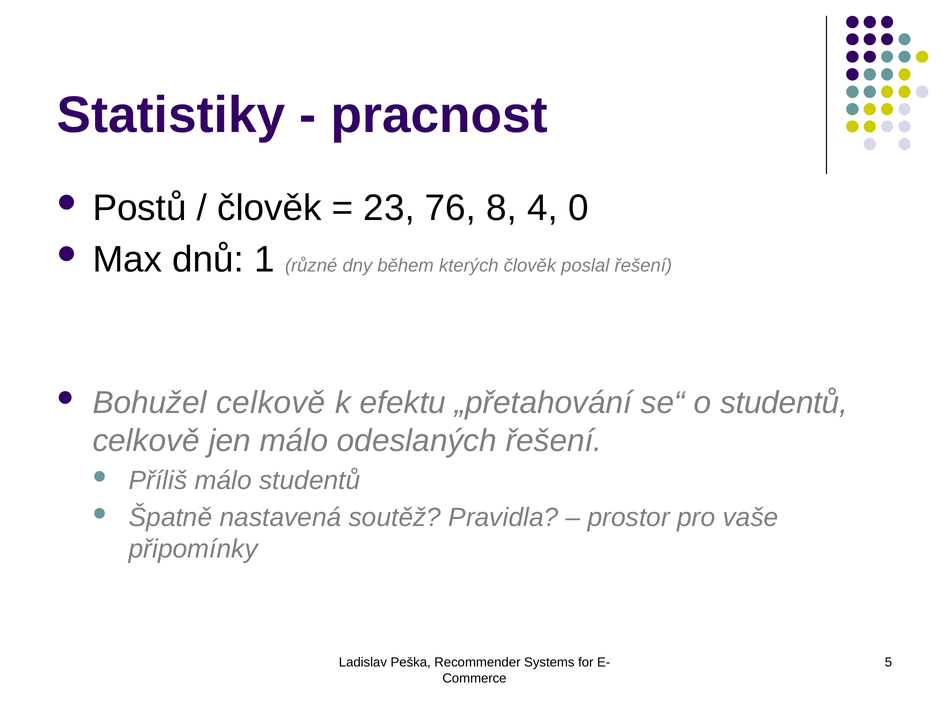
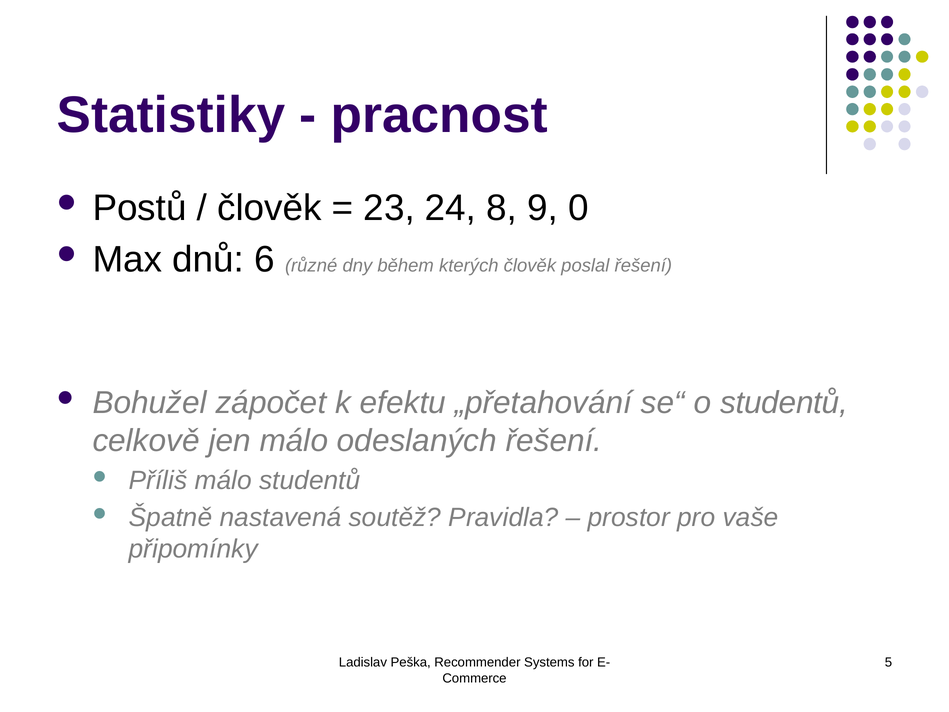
76: 76 -> 24 (450, 208)
4: 4 -> 9 (543, 208)
1: 1 -> 6 (264, 260)
Bohužel celkově: celkově -> zápočet (271, 403)
